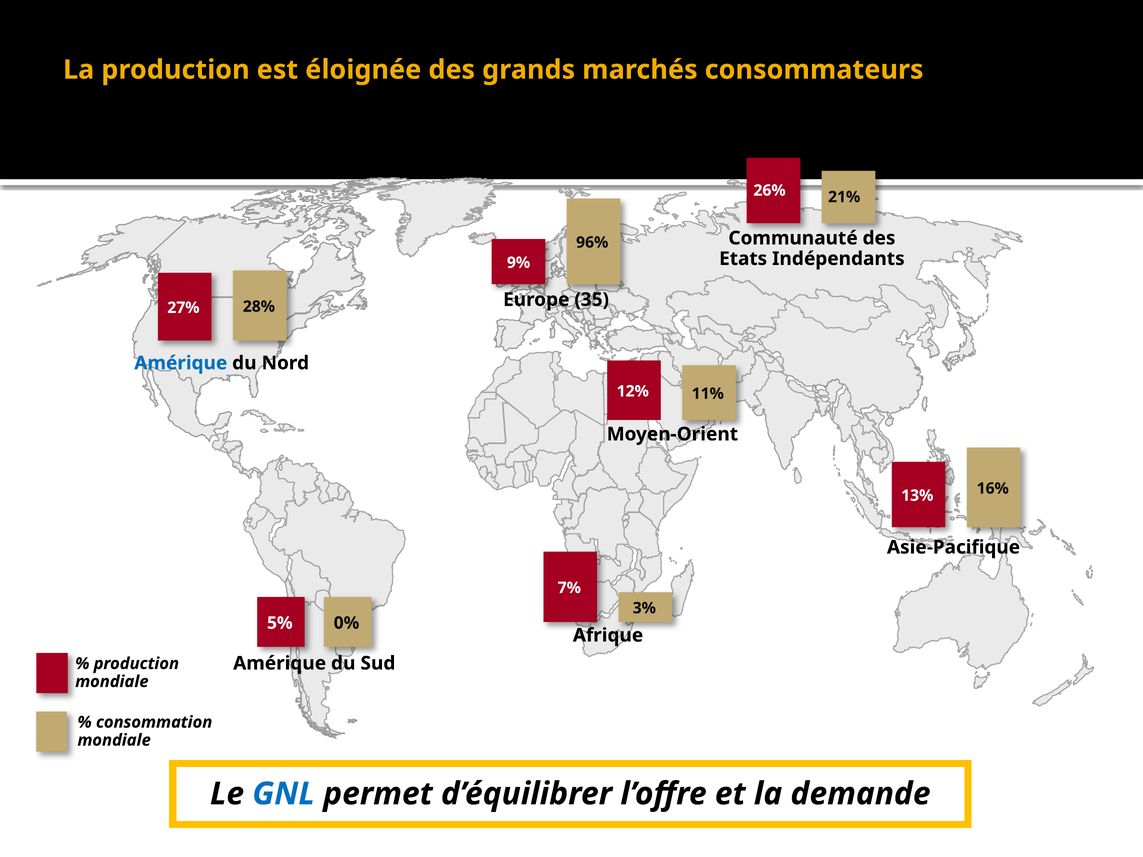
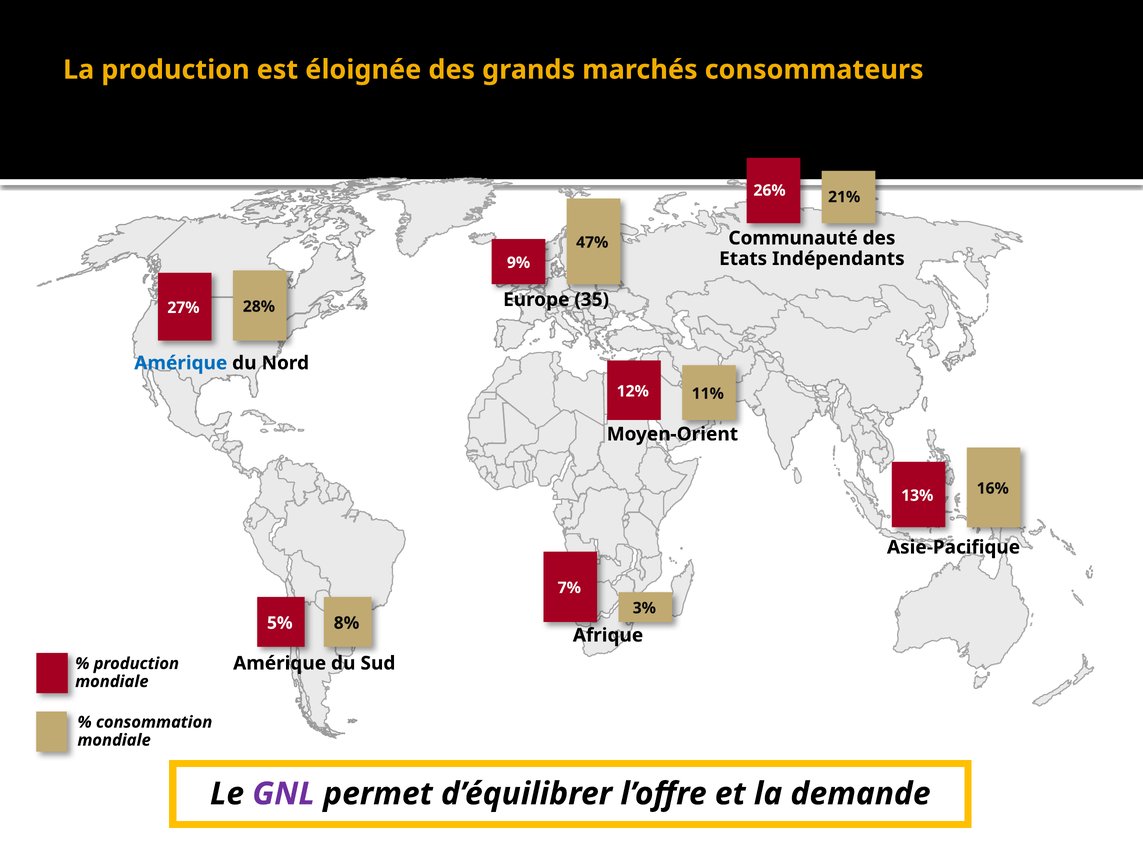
96%: 96% -> 47% (592, 242)
0%: 0% -> 8% (347, 623)
GNL colour: blue -> purple (284, 794)
